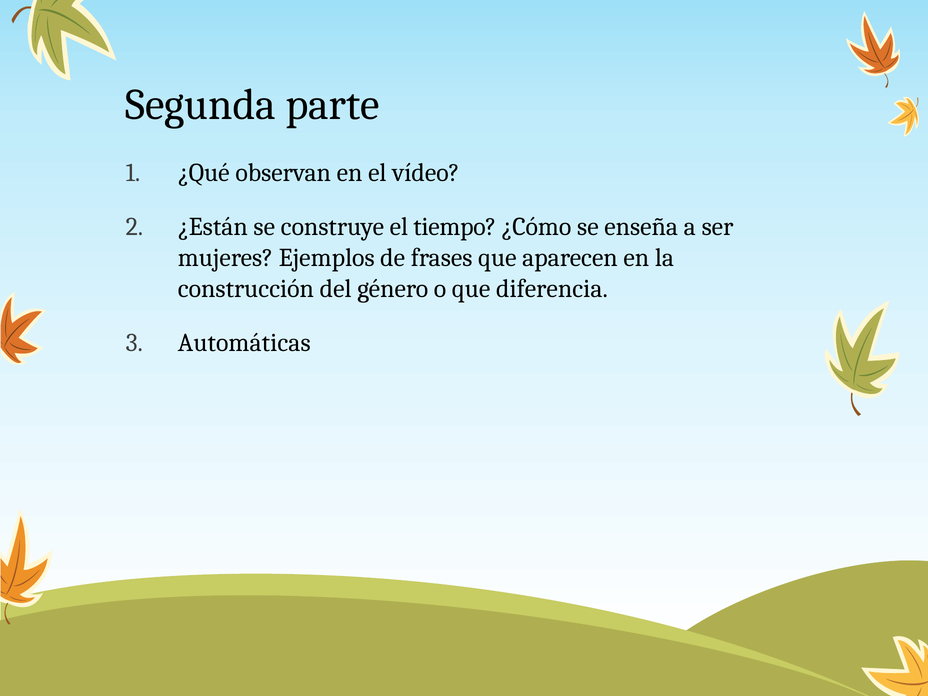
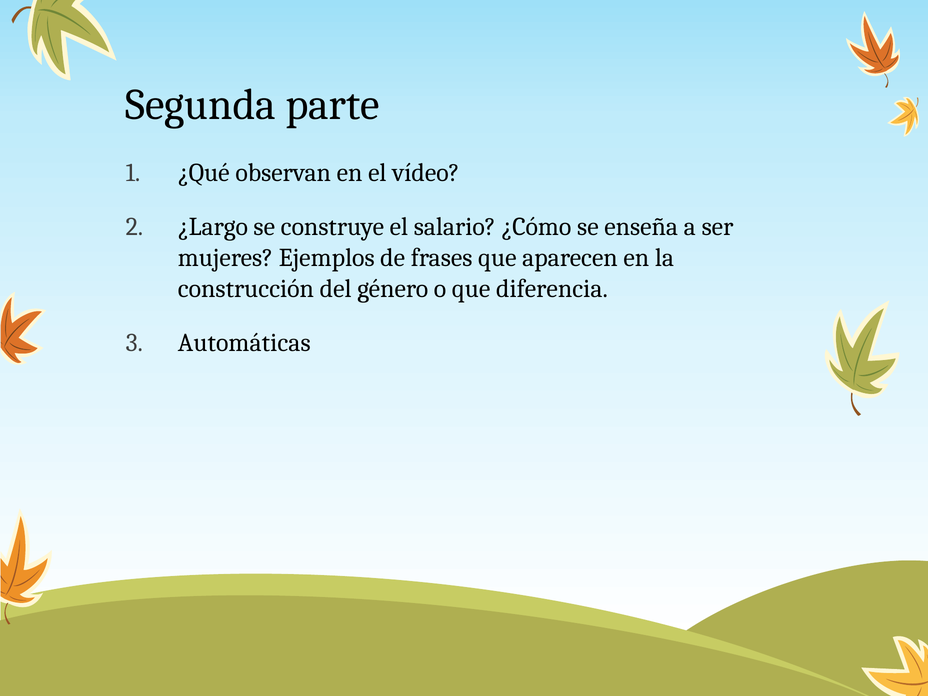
¿Están: ¿Están -> ¿Largo (213, 227)
tiempo: tiempo -> salario (455, 227)
